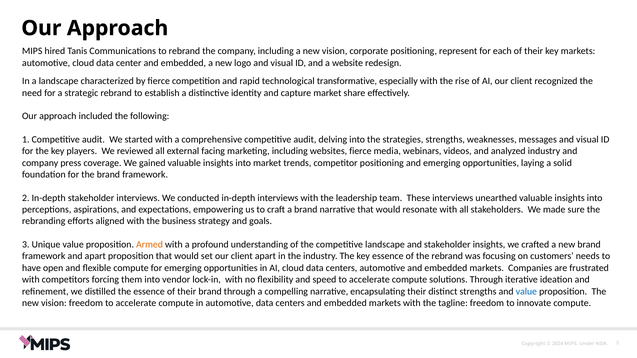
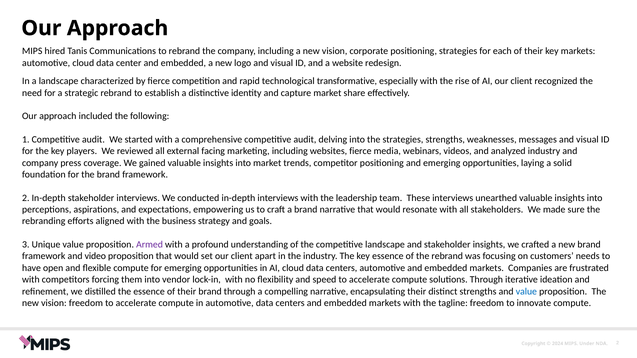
positioning represent: represent -> strategies (458, 51)
Armed colour: orange -> purple (150, 245)
and apart: apart -> video (95, 257)
